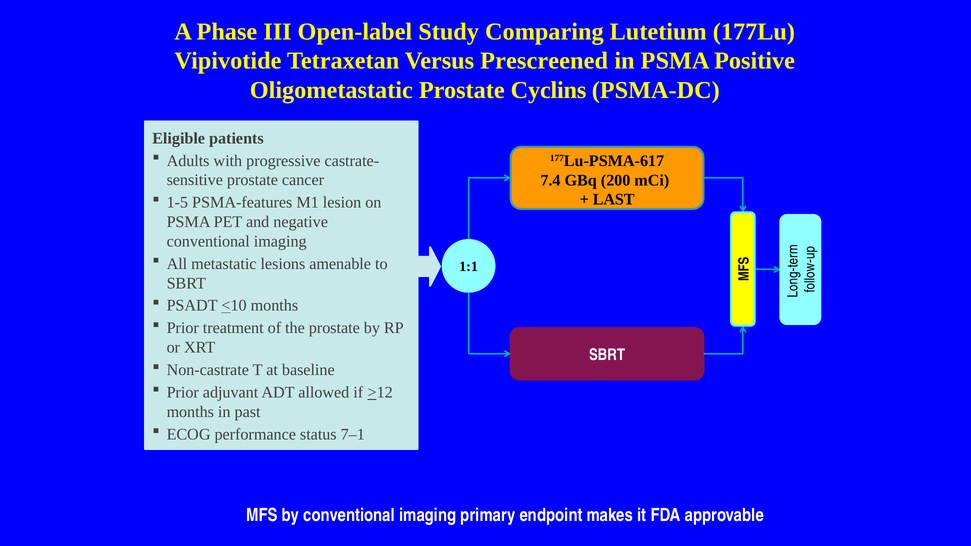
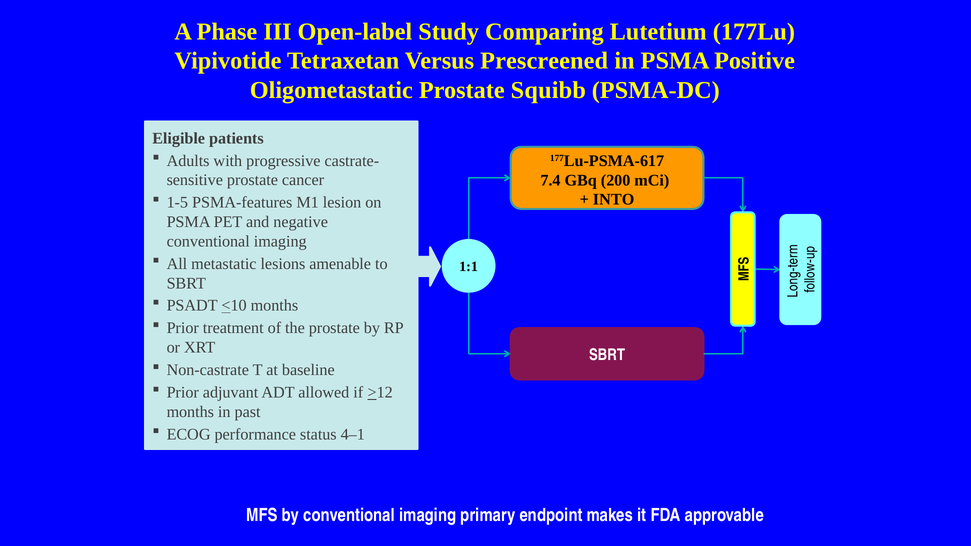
Cyclins: Cyclins -> Squibb (548, 90)
LAST: LAST -> INTO (614, 200)
7–1: 7–1 -> 4–1 (353, 434)
